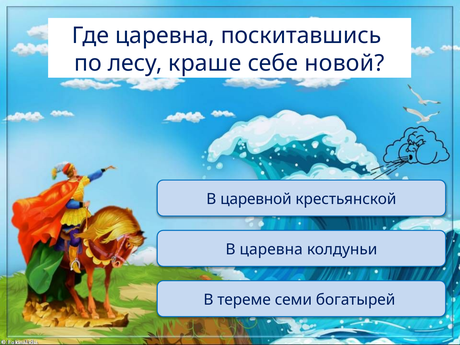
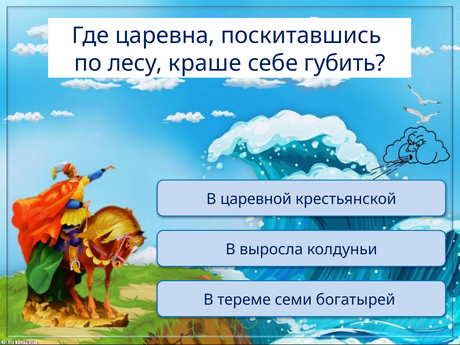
новой: новой -> губить (345, 63)
В царевна: царевна -> выросла (271, 249)
